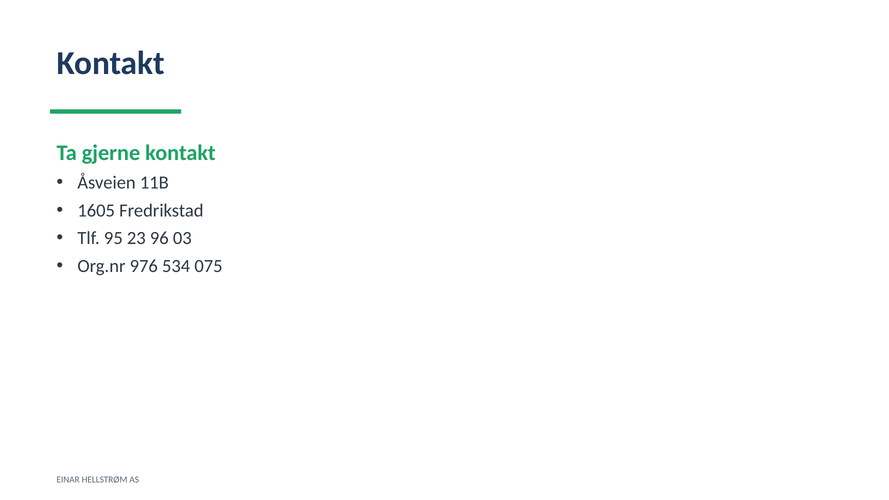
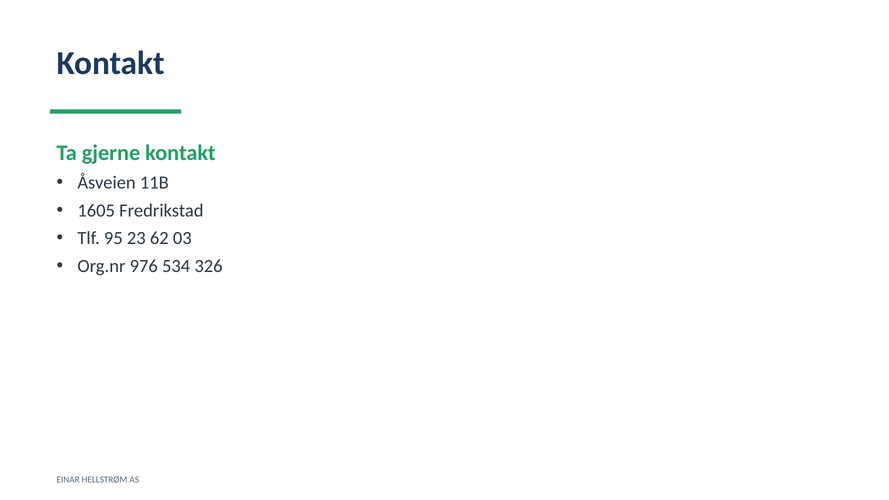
96: 96 -> 62 (159, 238)
075: 075 -> 326 (209, 266)
